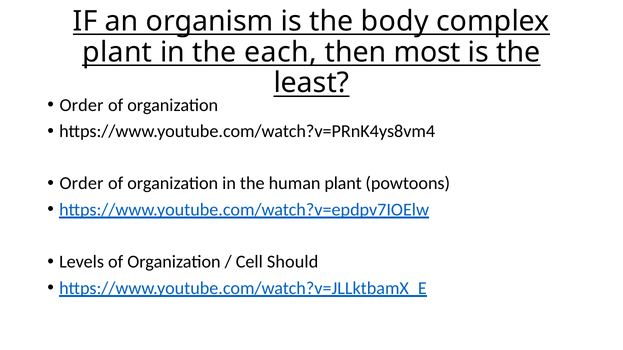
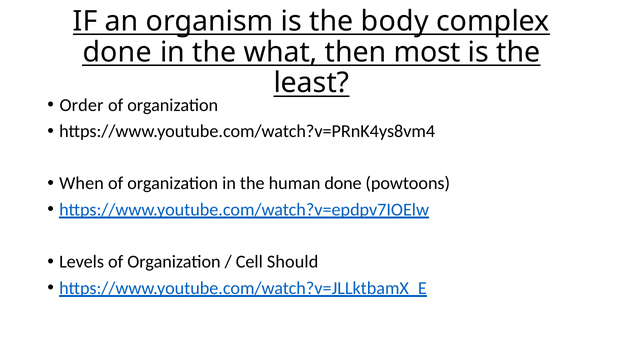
plant: plant -> done (117, 52)
each: each -> what (281, 52)
Order: Order -> When (82, 184)
human plant: plant -> done (343, 184)
